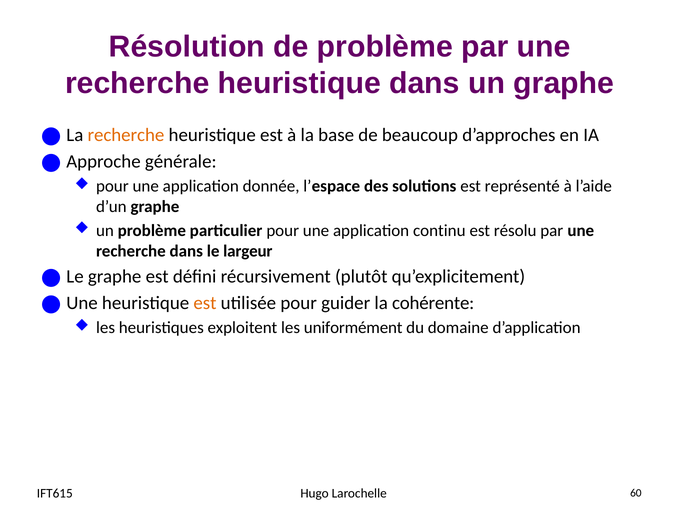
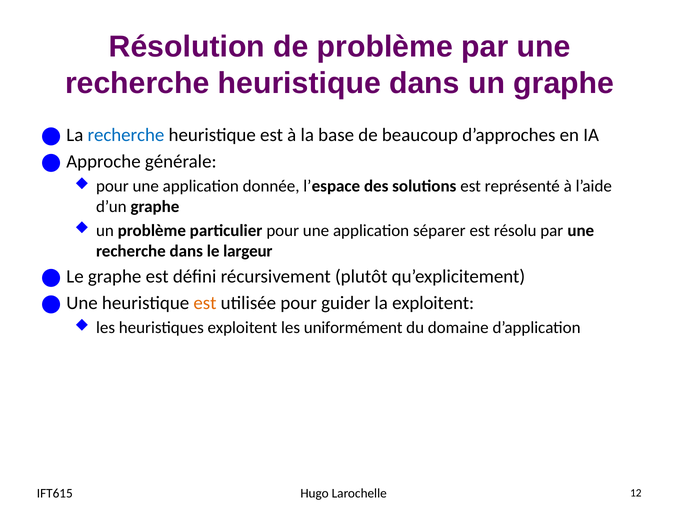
recherche colour: orange -> blue (126, 135)
continu: continu -> séparer (439, 231)
la cohérente: cohérente -> exploitent (433, 303)
60: 60 -> 12 (636, 493)
